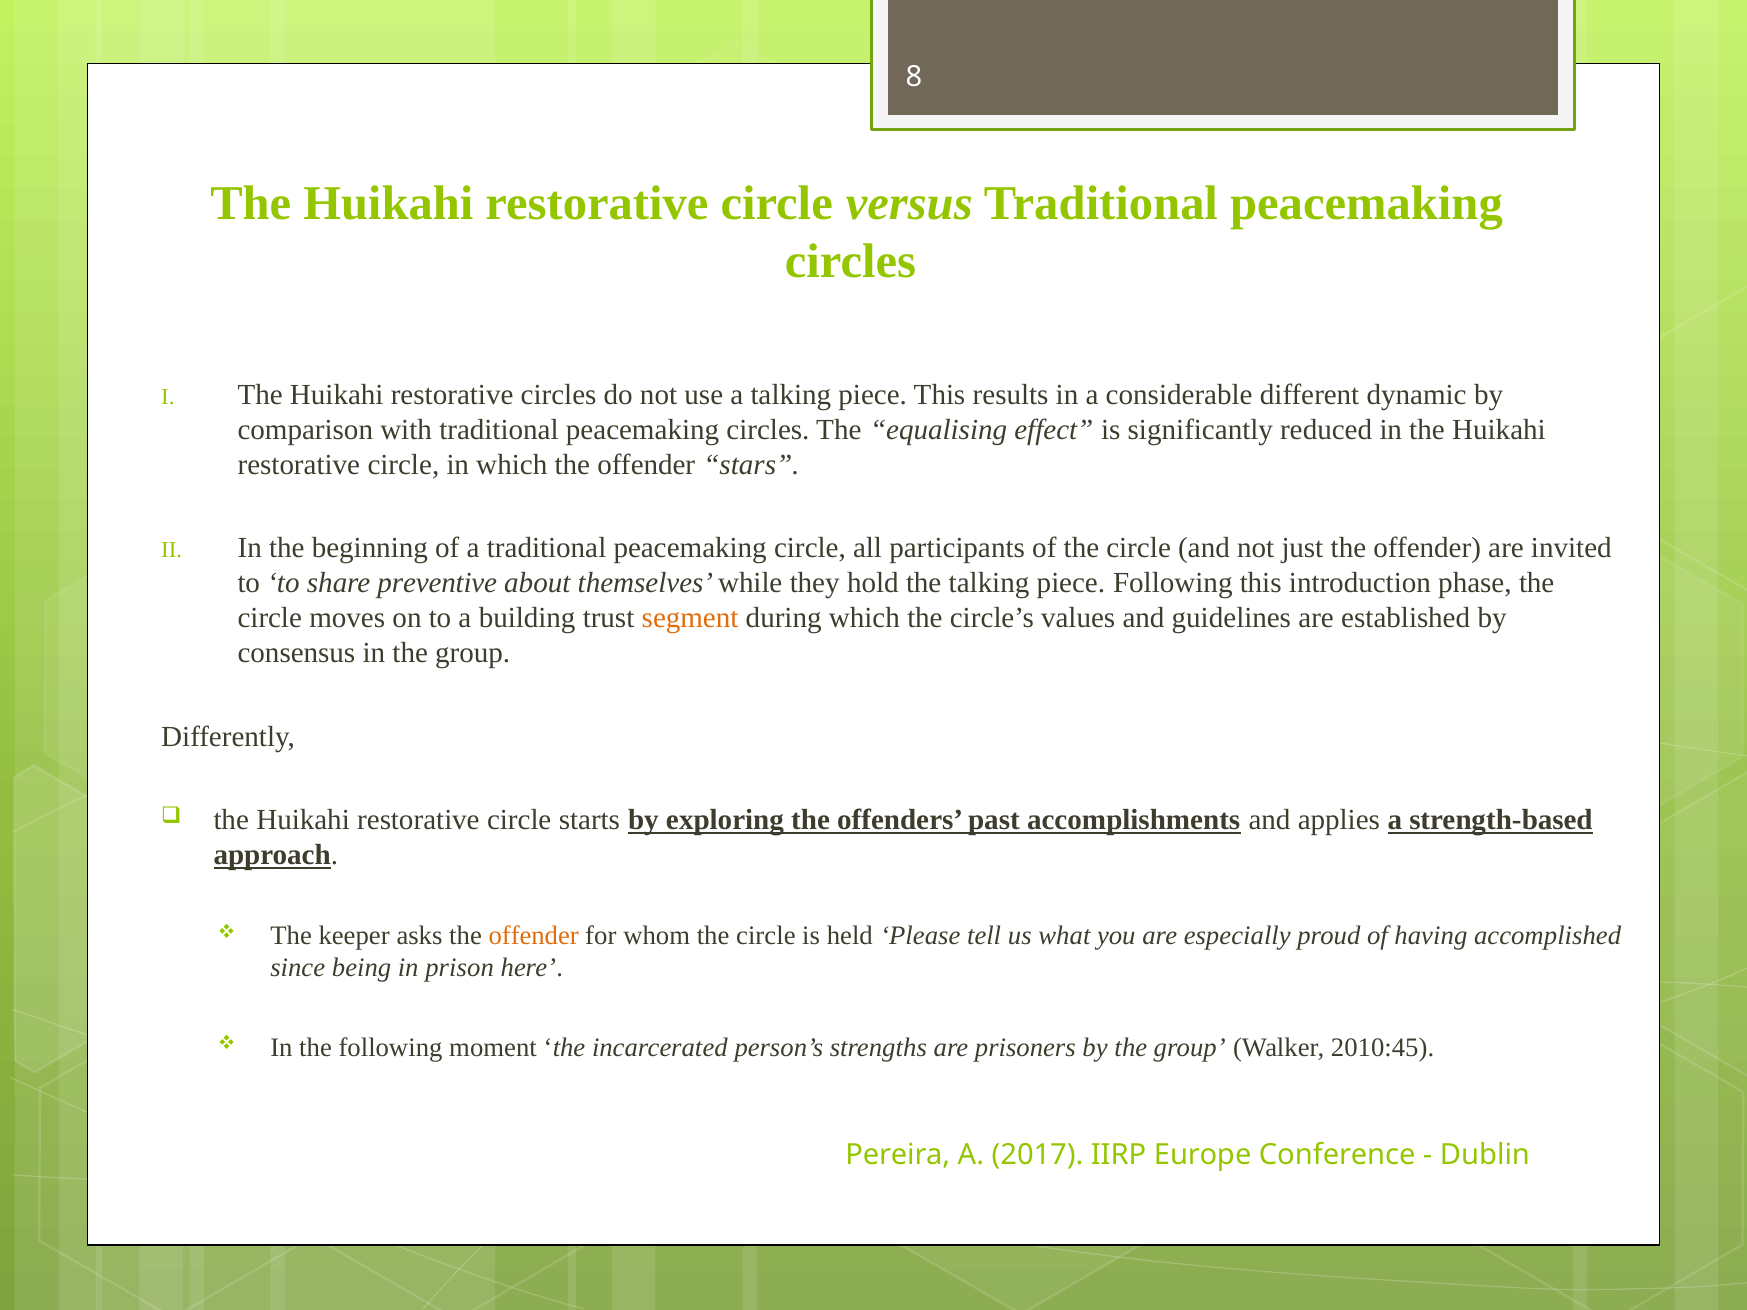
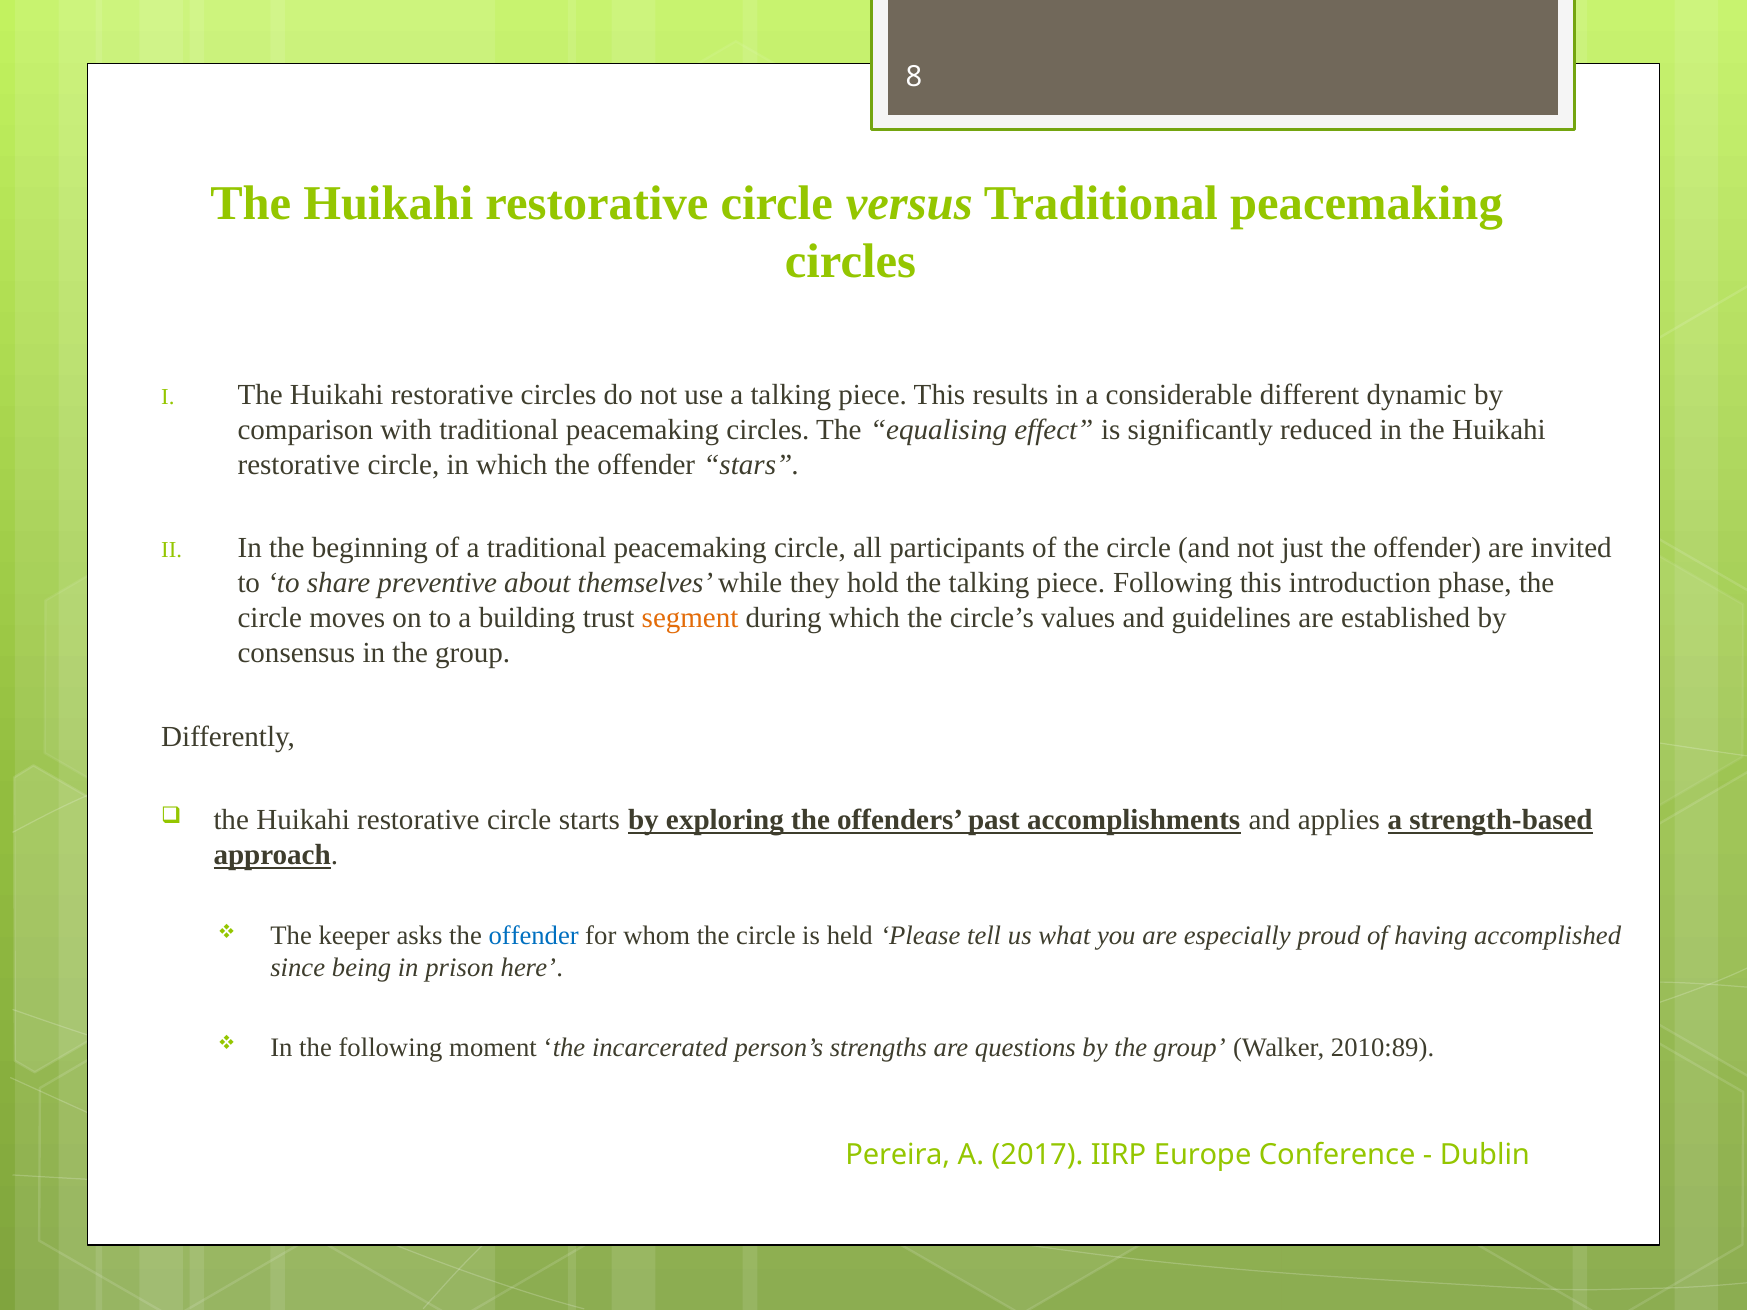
offender colour: orange -> blue (534, 936)
prisoners: prisoners -> questions (1025, 1048)
2010:45: 2010:45 -> 2010:89 (1383, 1048)
